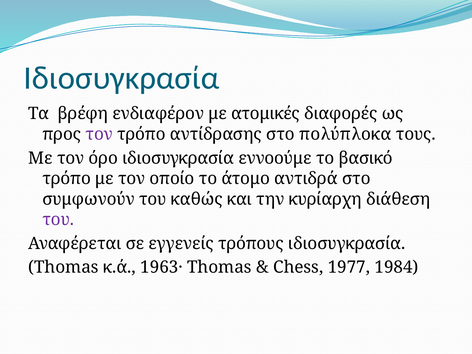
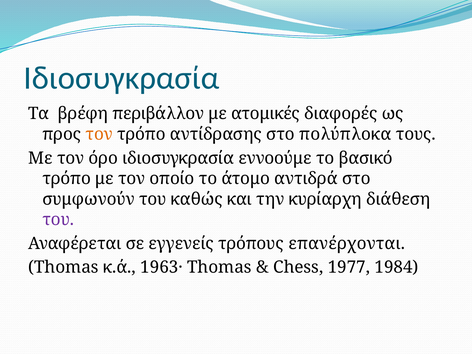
ενδιαφέρον: ενδιαφέρον -> περιβάλλον (158, 114)
τον colour: purple -> orange (99, 134)
τρόπους ιδιοσυγκρασία: ιδιοσυγκρασία -> επανέρχονται (347, 243)
